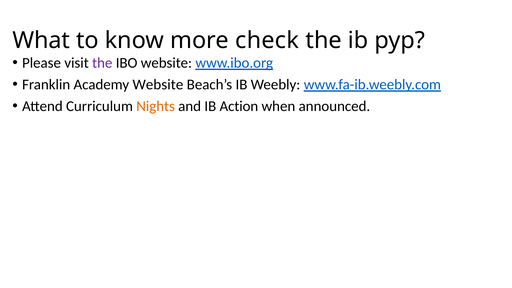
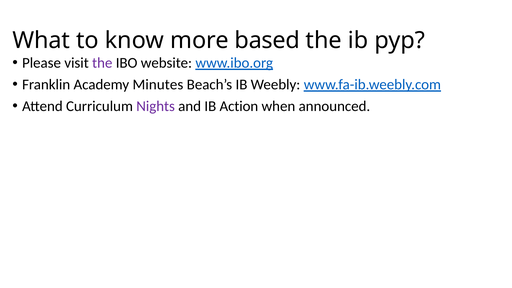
check: check -> based (267, 40)
Academy Website: Website -> Minutes (158, 85)
Nights colour: orange -> purple (156, 106)
